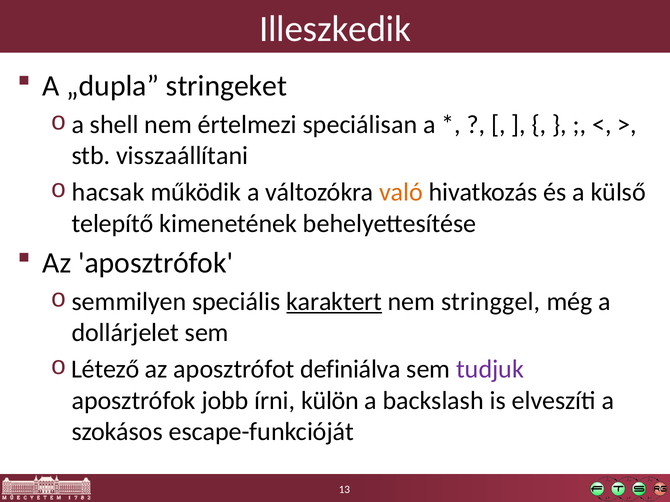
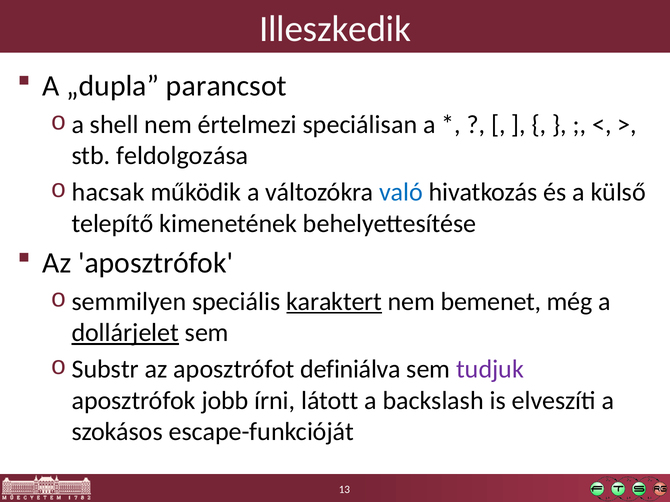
stringeket: stringeket -> parancsot (226, 86)
visszaállítani: visszaállítani -> feldolgozása (182, 156)
való colour: orange -> blue (401, 192)
stringgel: stringgel -> bemenet (491, 302)
dollárjelet underline: none -> present (125, 333)
Létező: Létező -> Substr (105, 370)
külön: külön -> látott (330, 401)
